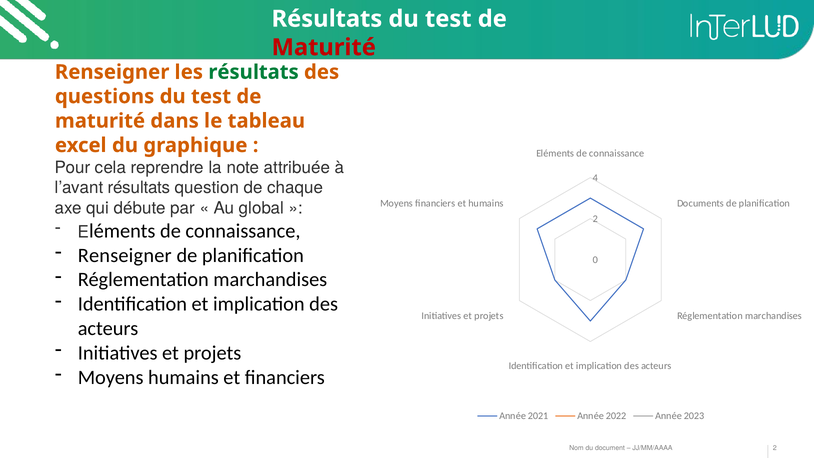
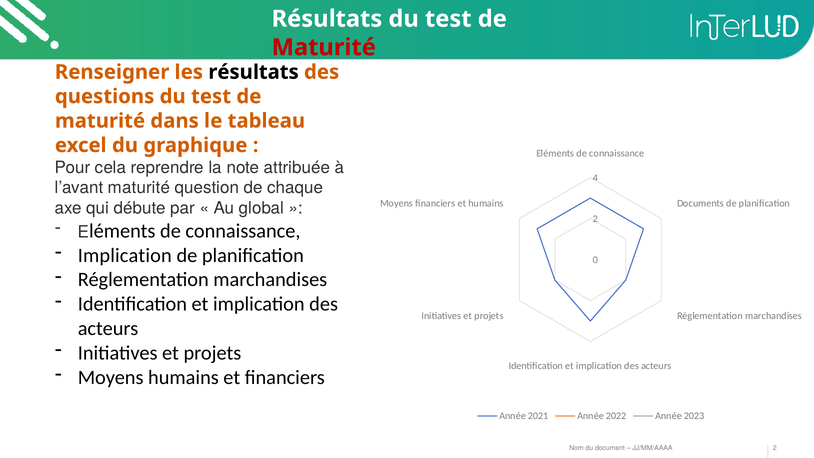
résultats colour: green -> black (254, 72)
l’avant résultats: résultats -> maturité (139, 188)
Renseigner: Renseigner -> Implication (125, 255)
